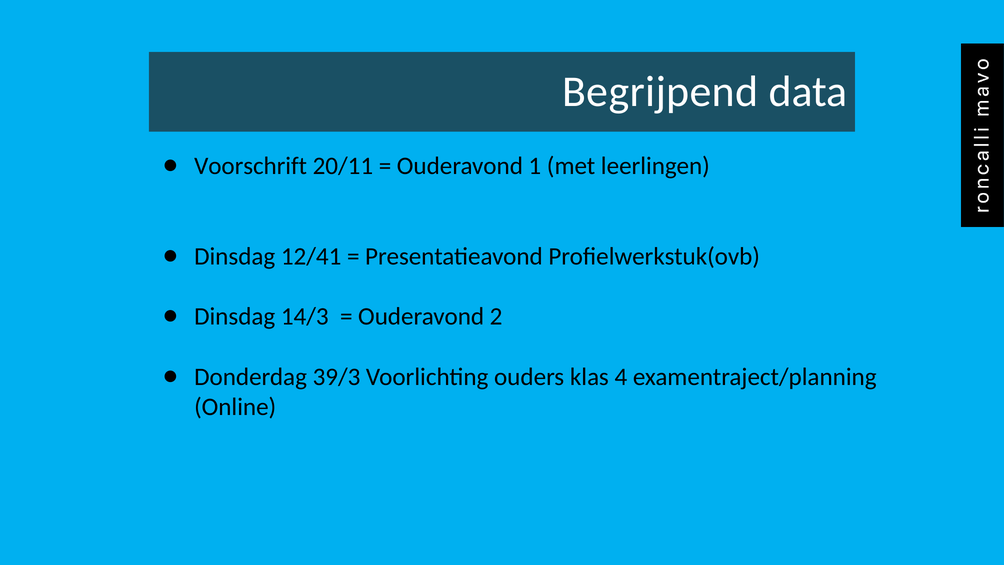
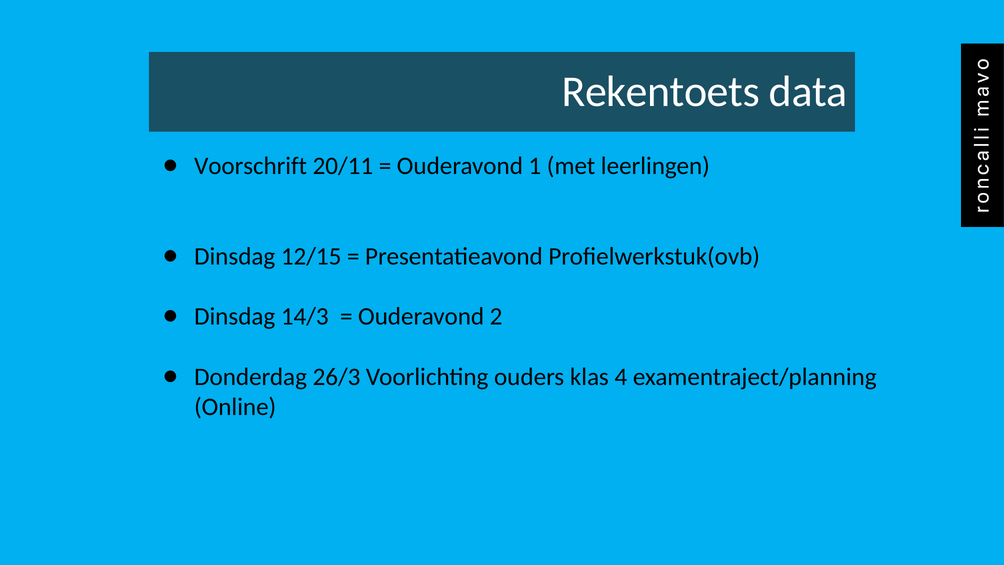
Begrijpend: Begrijpend -> Rekentoets (661, 91)
12/41: 12/41 -> 12/15 (311, 256)
39/3: 39/3 -> 26/3 (337, 377)
